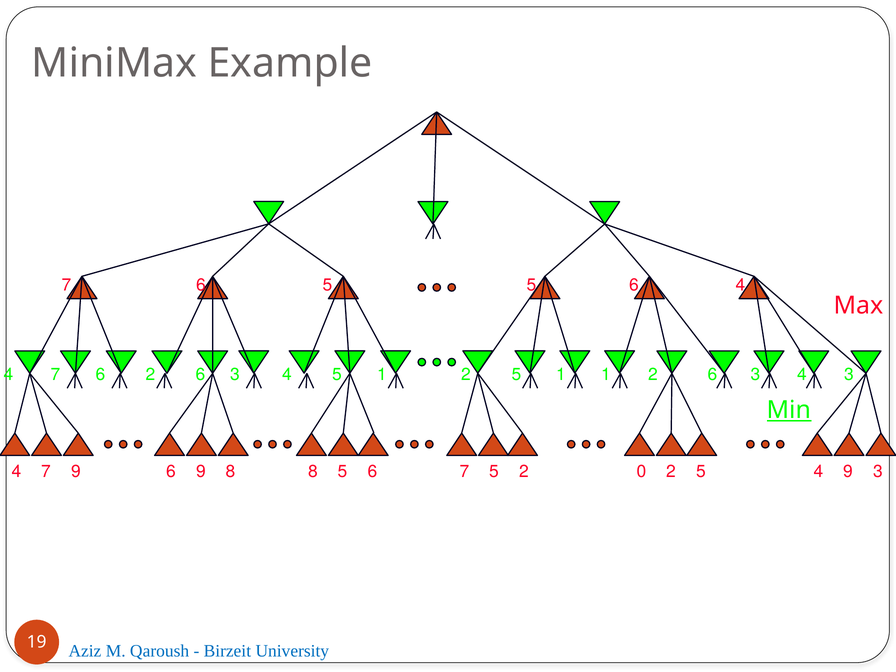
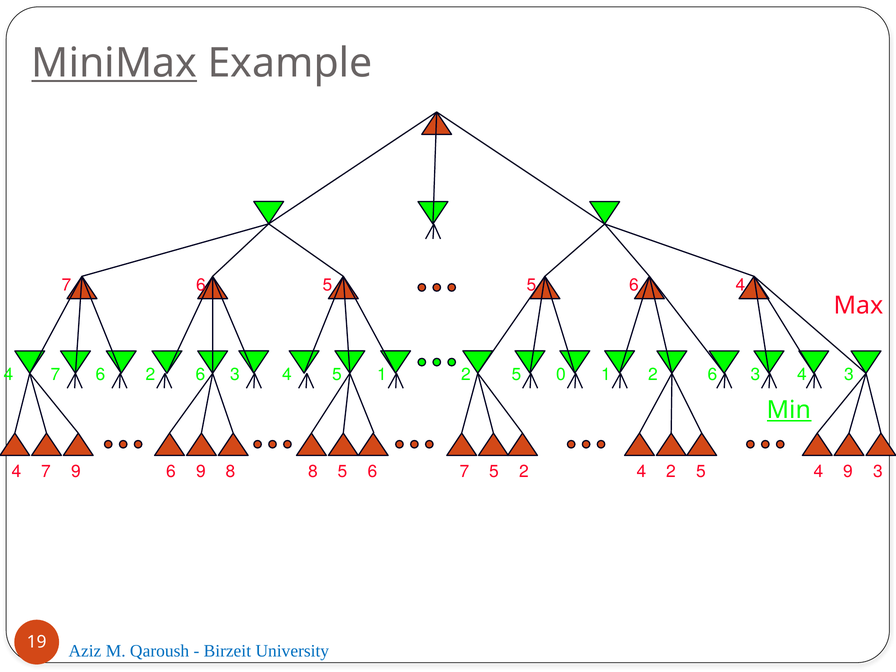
MiniMax underline: none -> present (114, 63)
2 5 1: 1 -> 0 (561, 374)
2 0: 0 -> 4 (641, 472)
